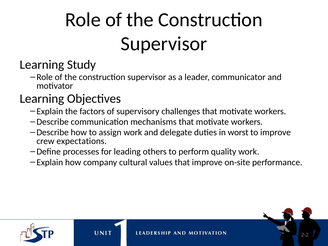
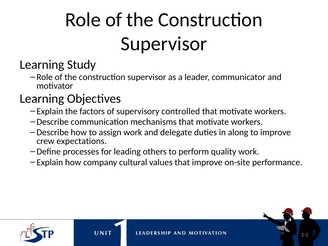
challenges: challenges -> controlled (181, 111)
worst: worst -> along (238, 132)
